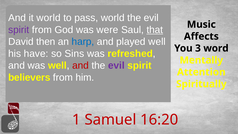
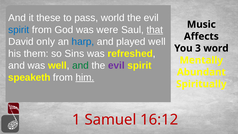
it world: world -> these (49, 18)
spirit colour: purple -> blue (19, 30)
then: then -> only (46, 42)
have: have -> them (36, 54)
and colour: red -> green (81, 65)
Attention: Attention -> Abundant (201, 72)
believers: believers -> speaketh (29, 77)
him underline: none -> present (85, 77)
16:20: 16:20 -> 16:12 (159, 120)
